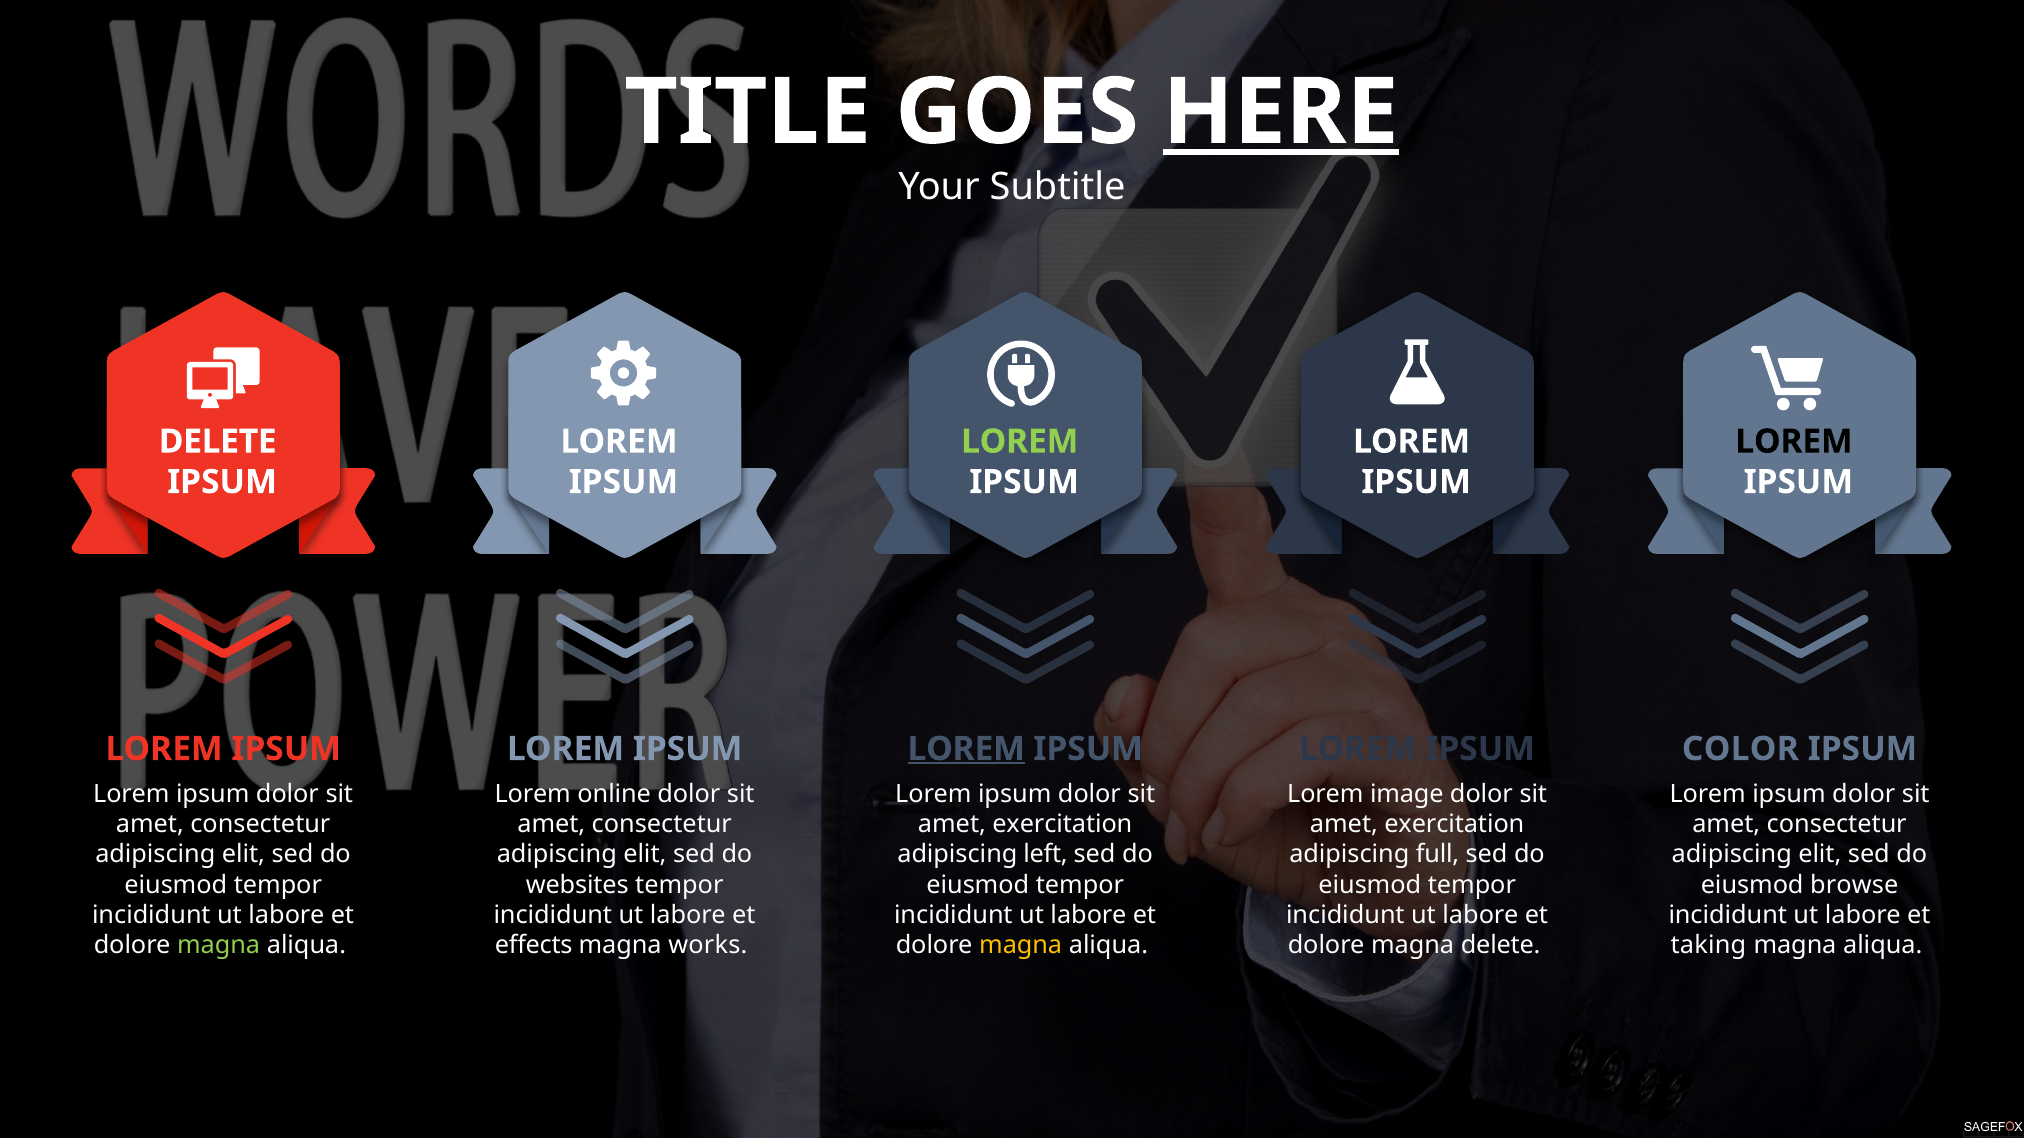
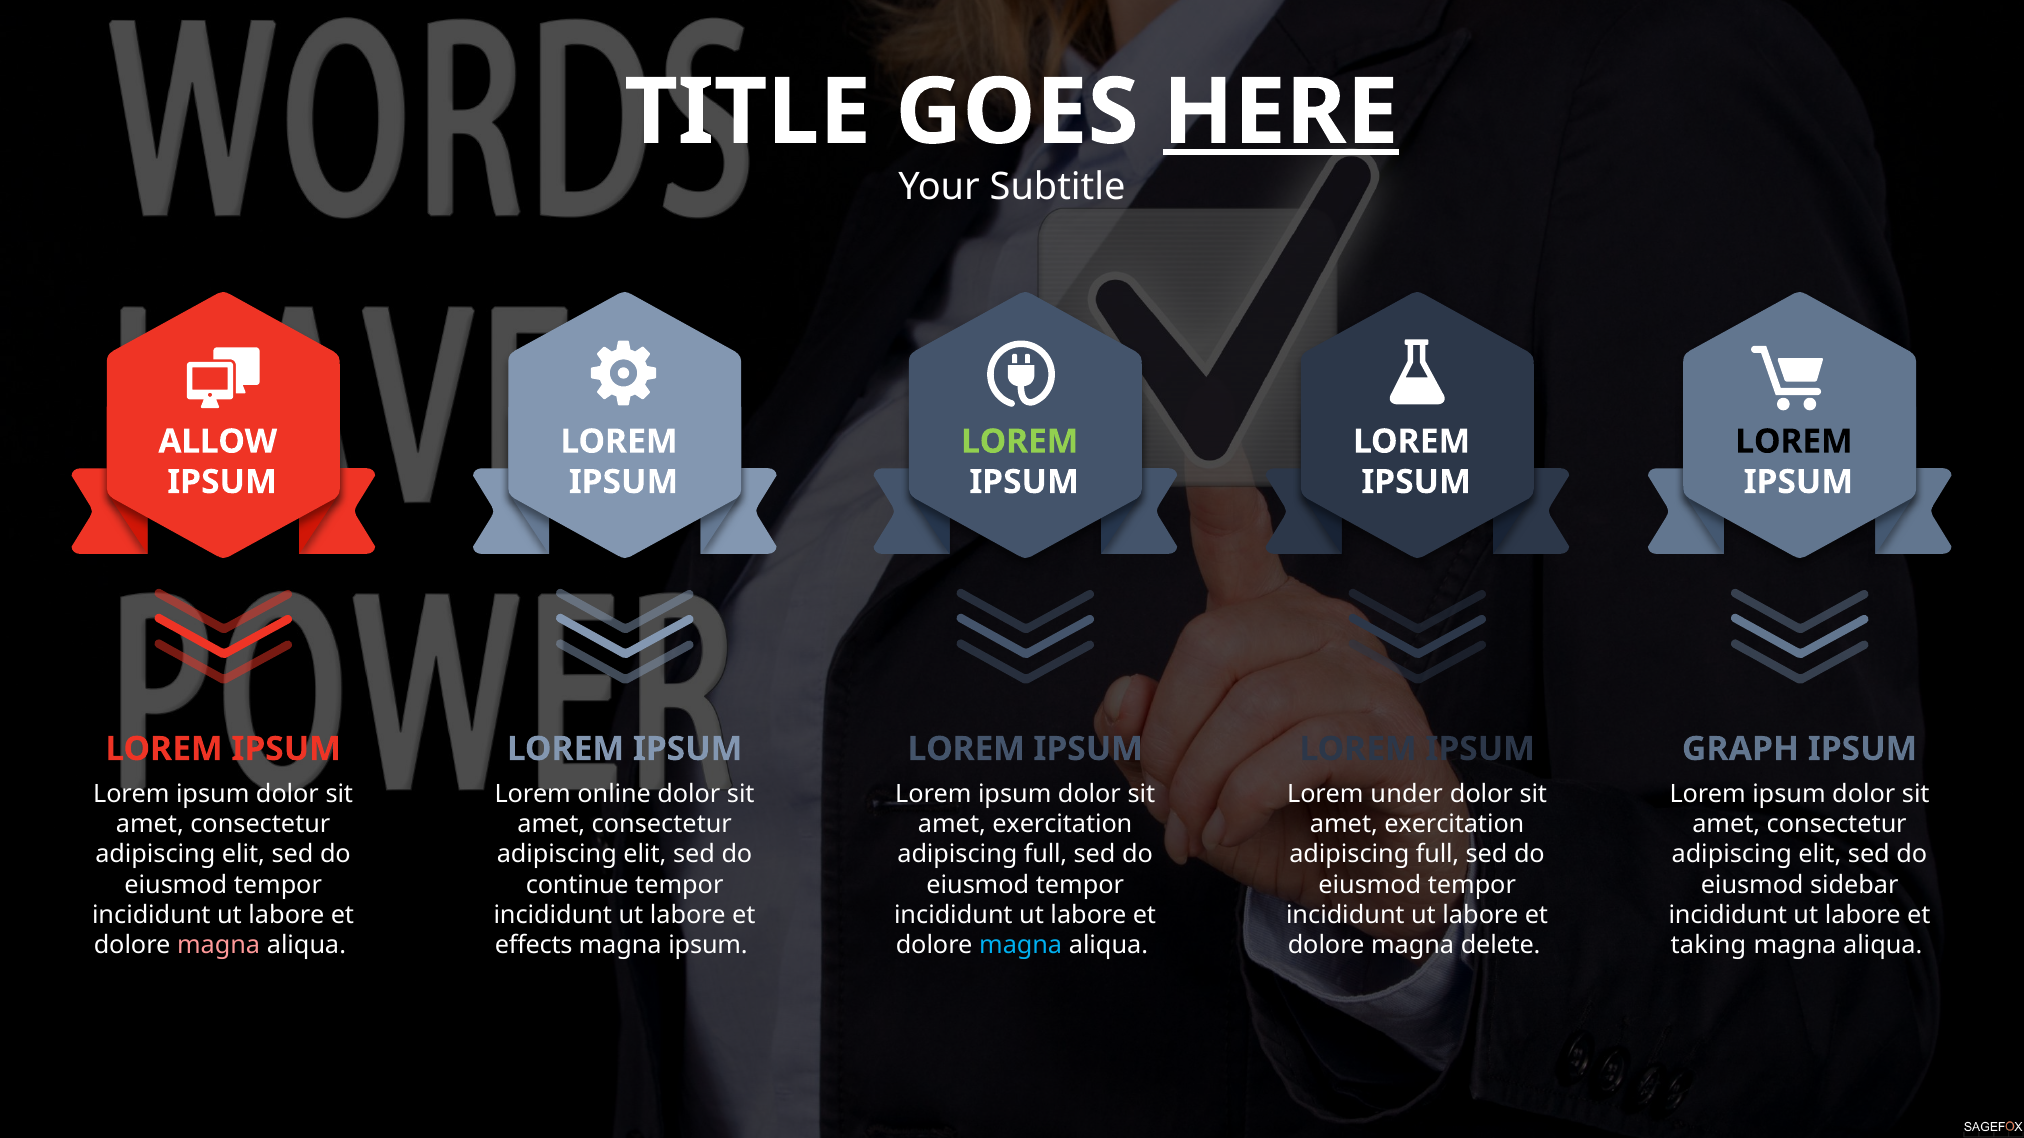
DELETE: DELETE -> ALLOW (218, 442)
LOREM underline: present -> none (966, 749)
COLOR: COLOR -> GRAPH (1740, 749)
image: image -> under (1407, 794)
left: left -> full (1046, 855)
websites: websites -> continue (577, 885)
browse: browse -> sidebar (1854, 885)
magna colour: light green -> pink (219, 946)
magna works: works -> ipsum (708, 946)
magna colour: yellow -> light blue (1021, 946)
